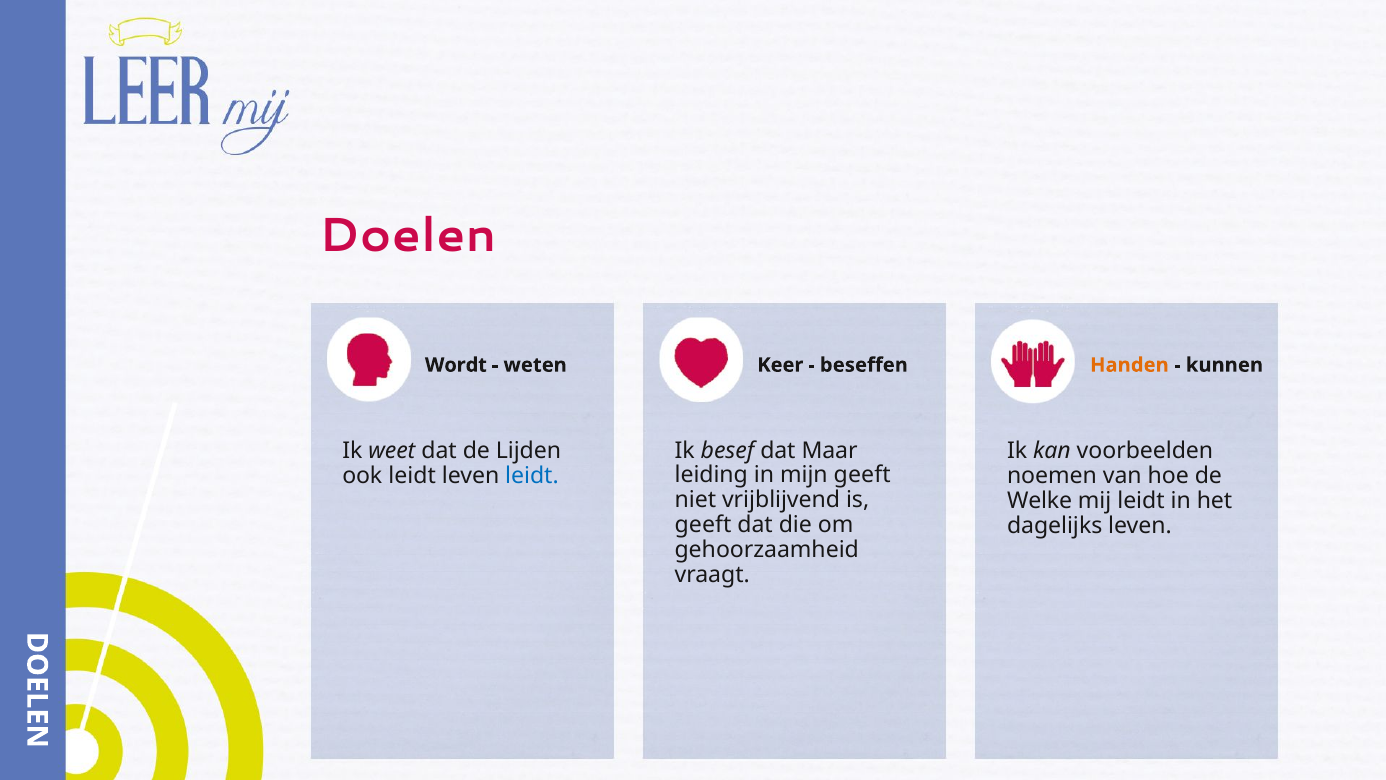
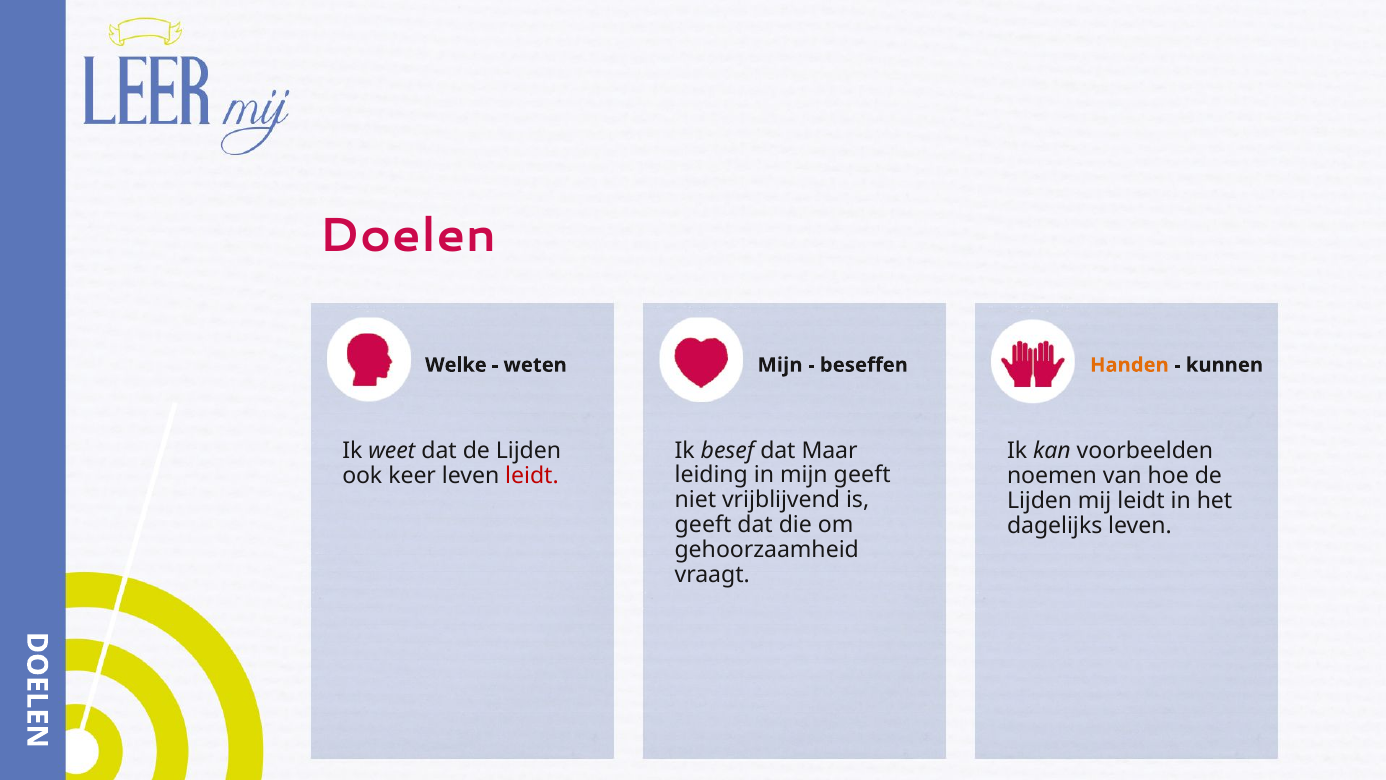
Wordt: Wordt -> Welke (456, 365)
weten Keer: Keer -> Mijn (780, 365)
ook leidt: leidt -> keer (412, 476)
leidt colour: blue -> red (532, 476)
Welke: Welke -> Lijden (1040, 501)
